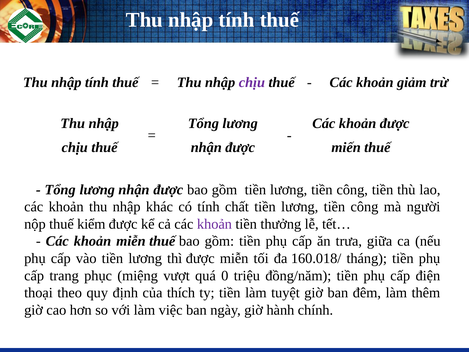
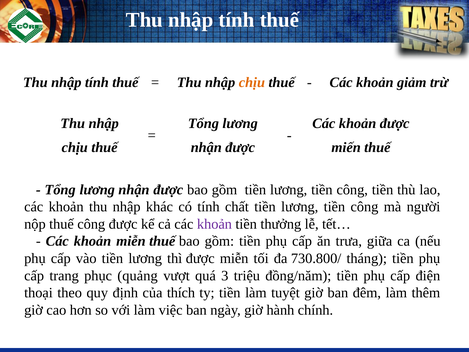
chịu colour: purple -> orange (252, 82)
thuế kiểm: kiểm -> công (91, 224)
160.018/: 160.018/ -> 730.800/ (316, 258)
miệng: miệng -> quảng (138, 275)
0: 0 -> 3 (225, 275)
